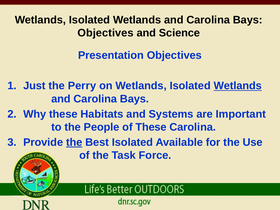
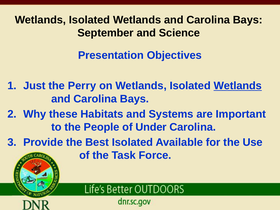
Objectives: Objectives -> September (106, 33)
of These: These -> Under (151, 127)
the underline: present -> none (74, 142)
